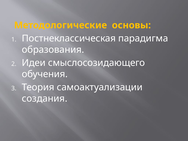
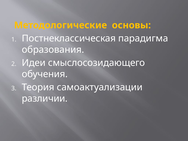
создания: создания -> различии (45, 99)
